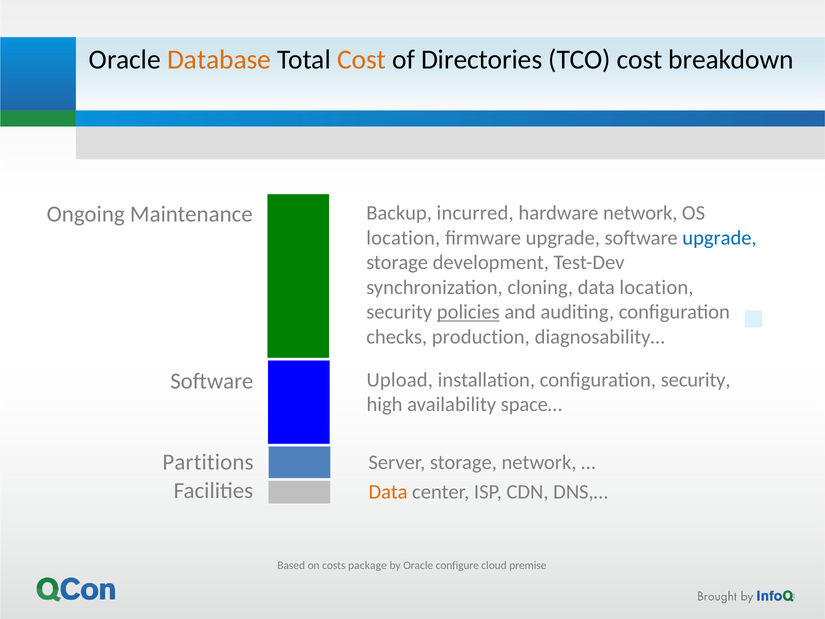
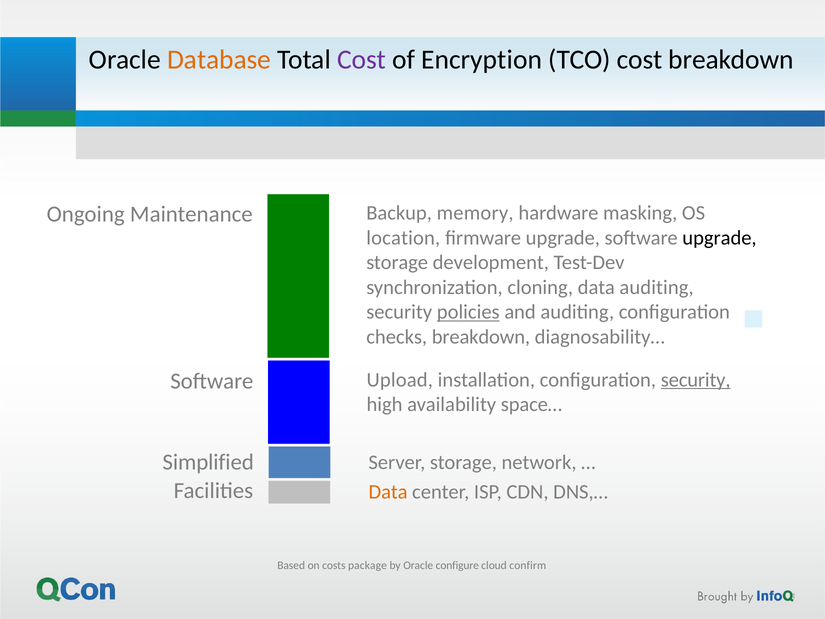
Cost colour: orange -> purple (361, 60)
Directories: Directories -> Encryption (482, 60)
incurred: incurred -> memory (475, 213)
hardware network: network -> masking (640, 213)
upgrade colour: blue -> black (719, 238)
data location: location -> auditing (657, 287)
checks production: production -> breakdown (481, 337)
security underline: none -> present (696, 380)
Partitions: Partitions -> Simplified (208, 462)
premise: premise -> confirm (528, 565)
